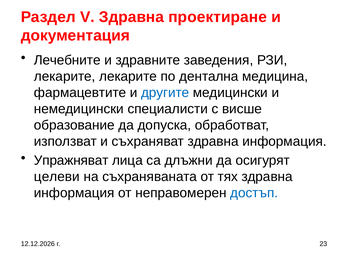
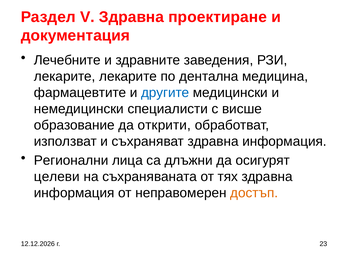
допуска: допуска -> открити (164, 125)
Упражняват: Упражняват -> Регионални (71, 160)
достъп colour: blue -> orange (254, 193)
